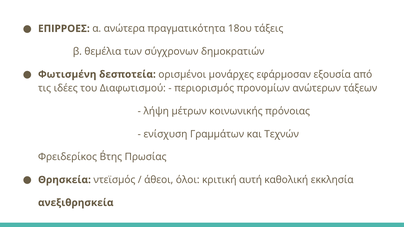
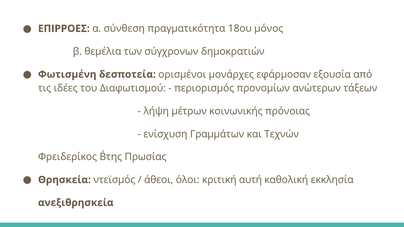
ανώτερα: ανώτερα -> σύνθεση (124, 29)
τάξεις: τάξεις -> μόνος (269, 29)
